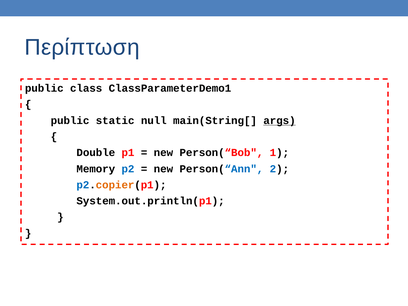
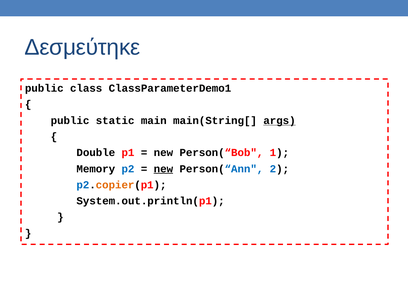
Περίπτωση: Περίπτωση -> Δεσμεύτηκε (82, 47)
null: null -> main (154, 121)
new underline: none -> present (163, 169)
